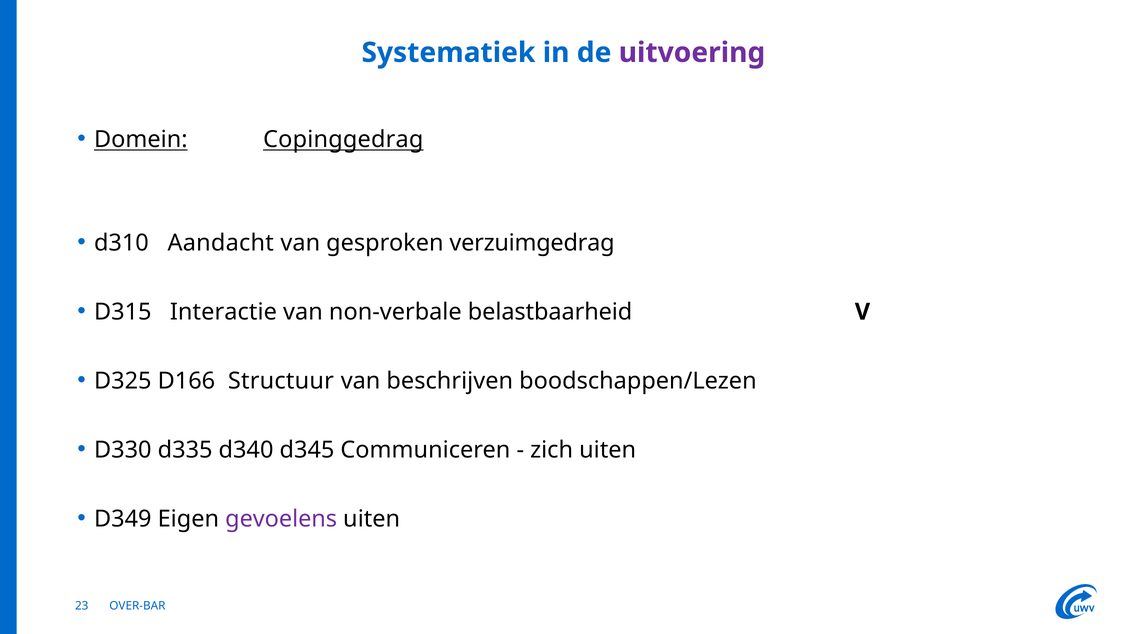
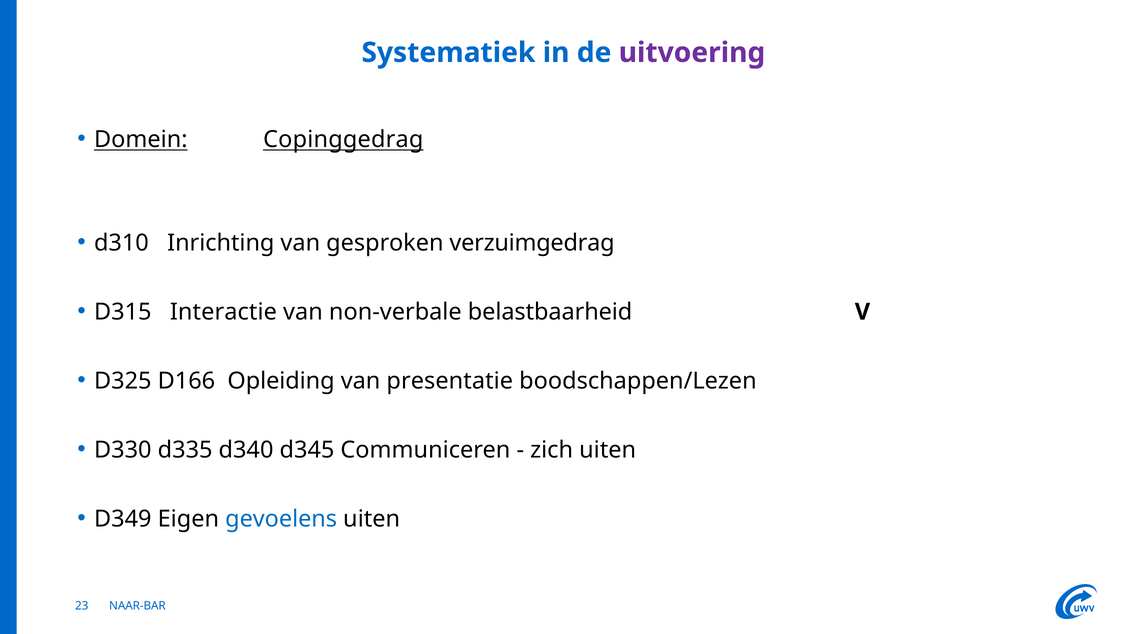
Aandacht: Aandacht -> Inrichting (221, 243)
Structuur: Structuur -> Opleiding (281, 381)
beschrijven: beschrijven -> presentatie (450, 381)
gevoelens colour: purple -> blue (281, 519)
OVER-BAR: OVER-BAR -> NAAR-BAR (137, 606)
